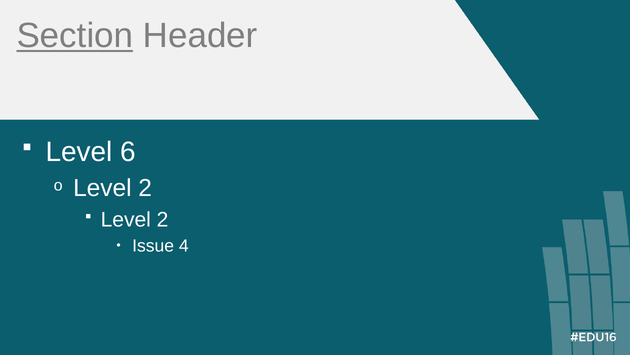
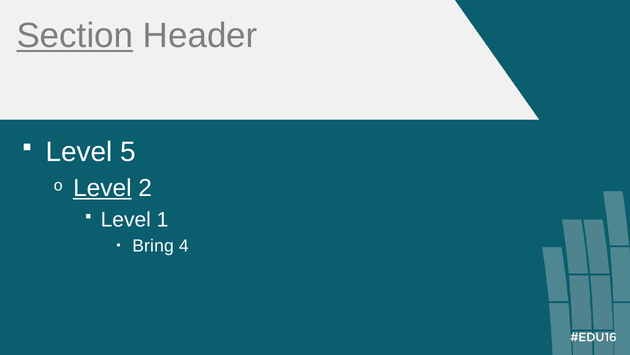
6: 6 -> 5 (128, 152)
Level underline: none -> present (102, 188)
2: 2 -> 1 (163, 219)
Issue: Issue -> Bring (153, 246)
